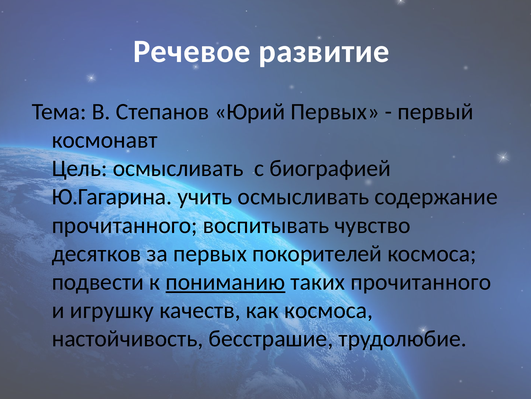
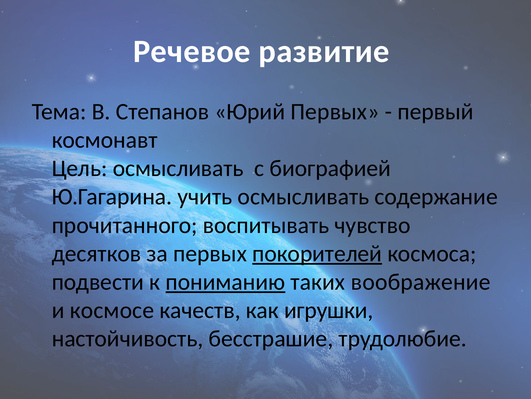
покорителей underline: none -> present (317, 253)
таких прочитанного: прочитанного -> воображение (421, 282)
игрушку: игрушку -> космосе (112, 310)
как космоса: космоса -> игрушки (329, 310)
